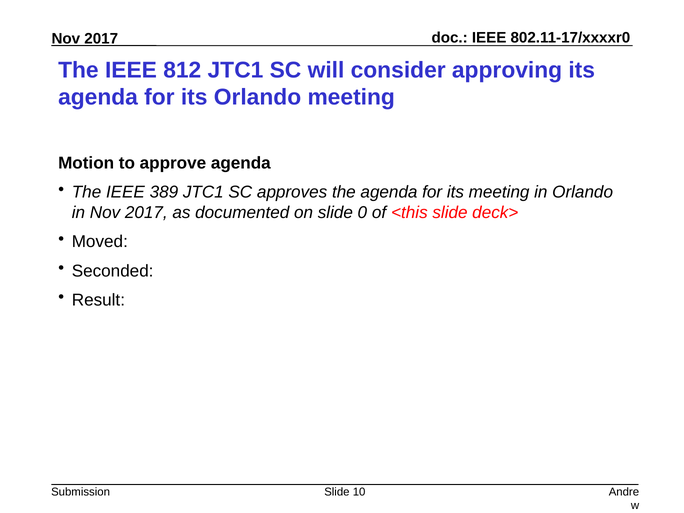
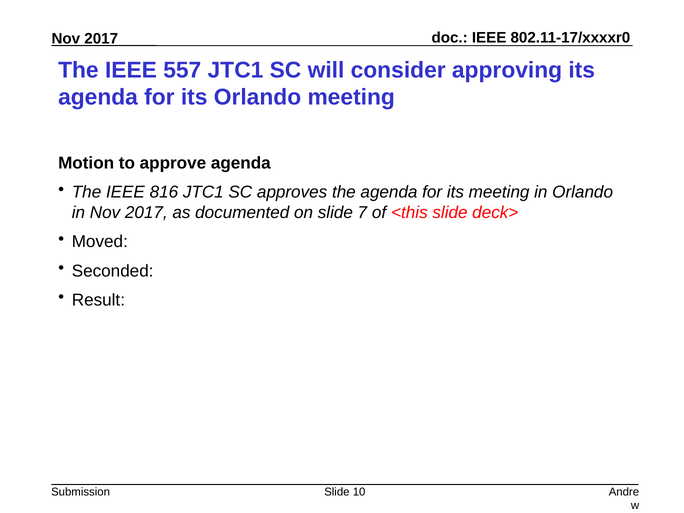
812: 812 -> 557 (182, 70)
389: 389 -> 816 (164, 192)
0: 0 -> 7 (362, 213)
